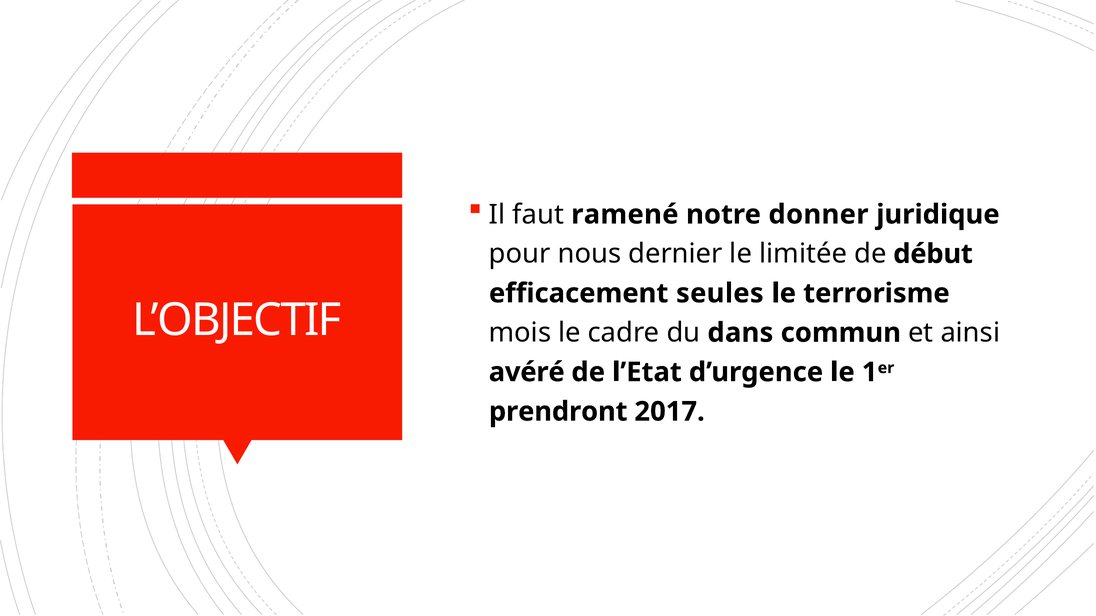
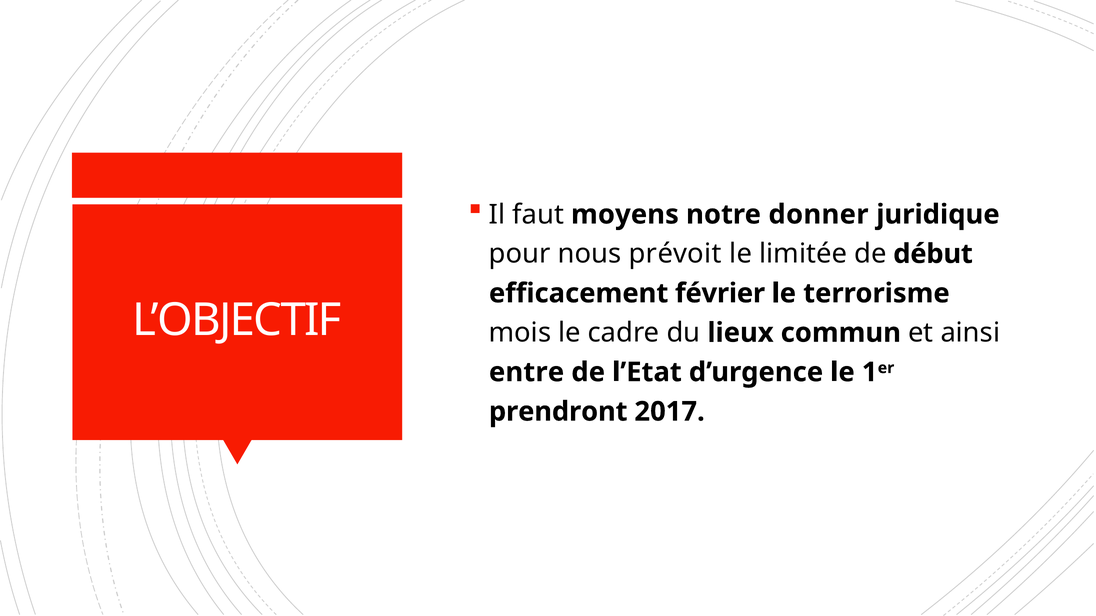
ramené: ramené -> moyens (625, 215)
dernier: dernier -> prévoit (675, 254)
seules: seules -> février (720, 294)
dans: dans -> lieux (741, 333)
avéré: avéré -> entre (527, 372)
